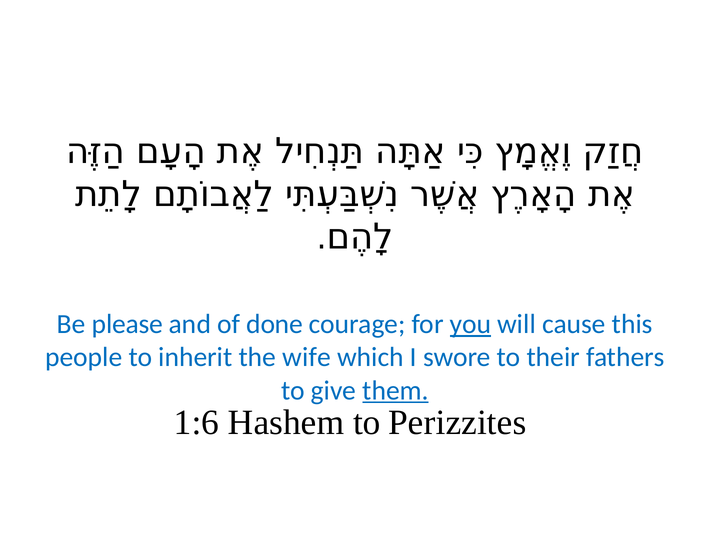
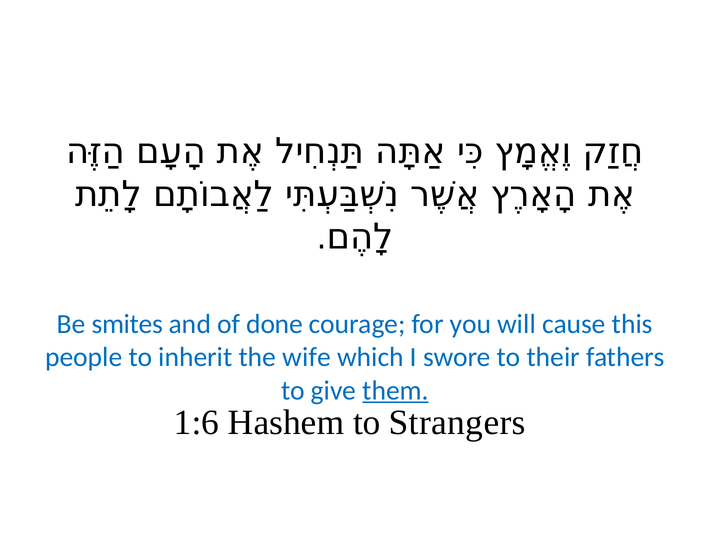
please: please -> smites (127, 324)
you underline: present -> none (470, 324)
Perizzites: Perizzites -> Strangers (457, 422)
